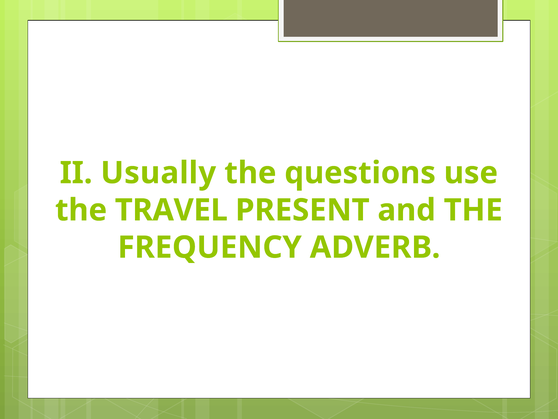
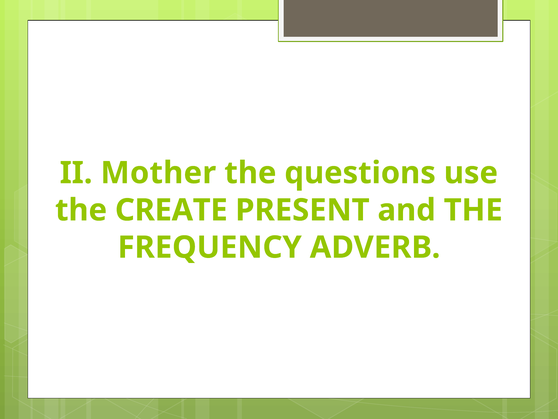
Usually: Usually -> Mother (158, 173)
TRAVEL: TRAVEL -> CREATE (171, 210)
